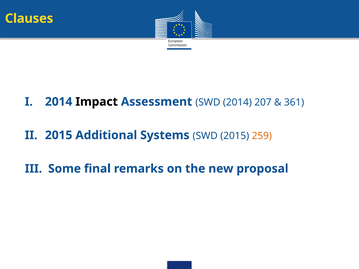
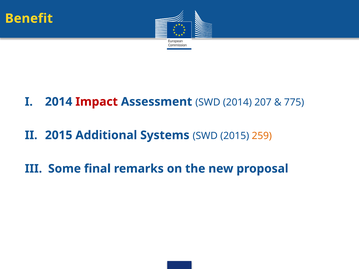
Clauses: Clauses -> Benefit (29, 18)
Impact colour: black -> red (97, 102)
361: 361 -> 775 (294, 102)
